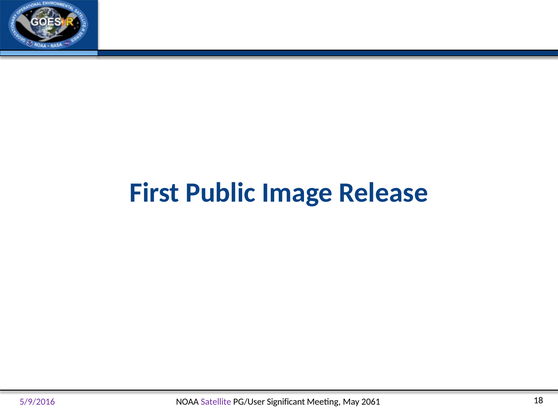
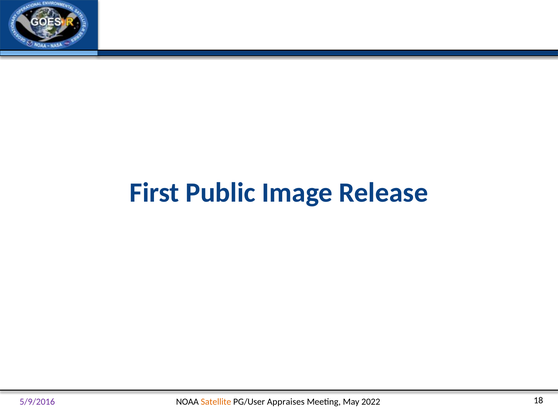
Satellite colour: purple -> orange (216, 402)
Significant: Significant -> Appraises (286, 402)
2061: 2061 -> 2022 (371, 402)
